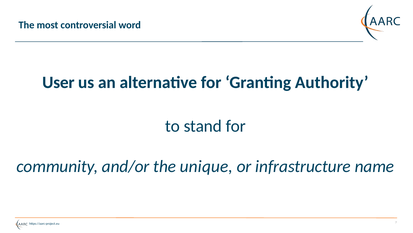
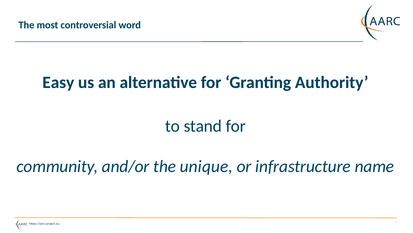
User: User -> Easy (58, 82)
